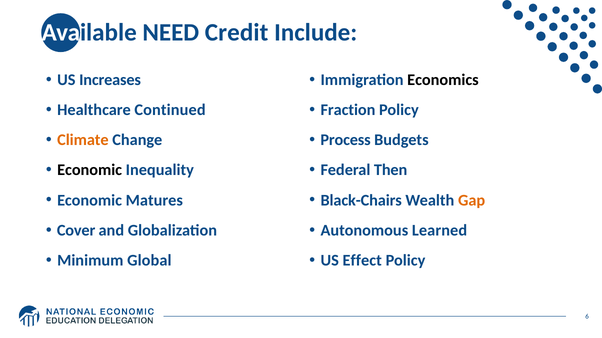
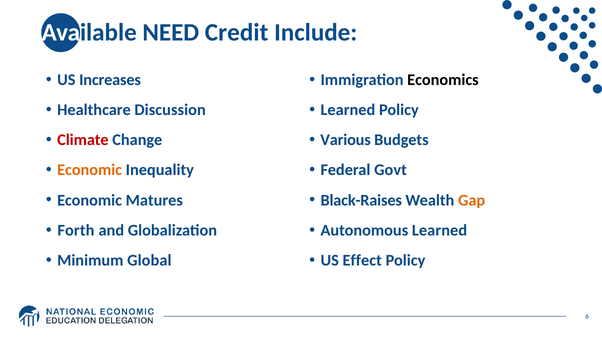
Continued: Continued -> Discussion (170, 110)
Fraction: Fraction -> Learned (348, 110)
Climate colour: orange -> red (83, 140)
Process: Process -> Various (346, 140)
Economic colour: black -> orange (90, 170)
Then: Then -> Govt (391, 170)
Black-Chairs: Black-Chairs -> Black-Raises (361, 201)
Cover: Cover -> Forth (76, 231)
